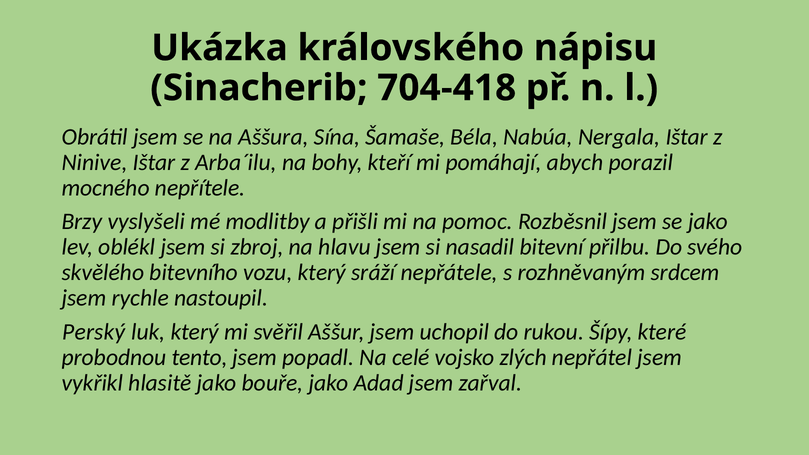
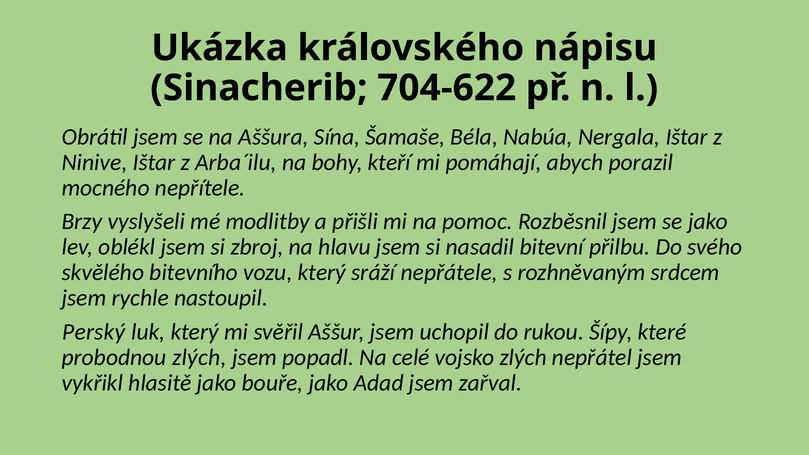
704-418: 704-418 -> 704-622 (447, 88)
probodnou tento: tento -> zlých (199, 358)
